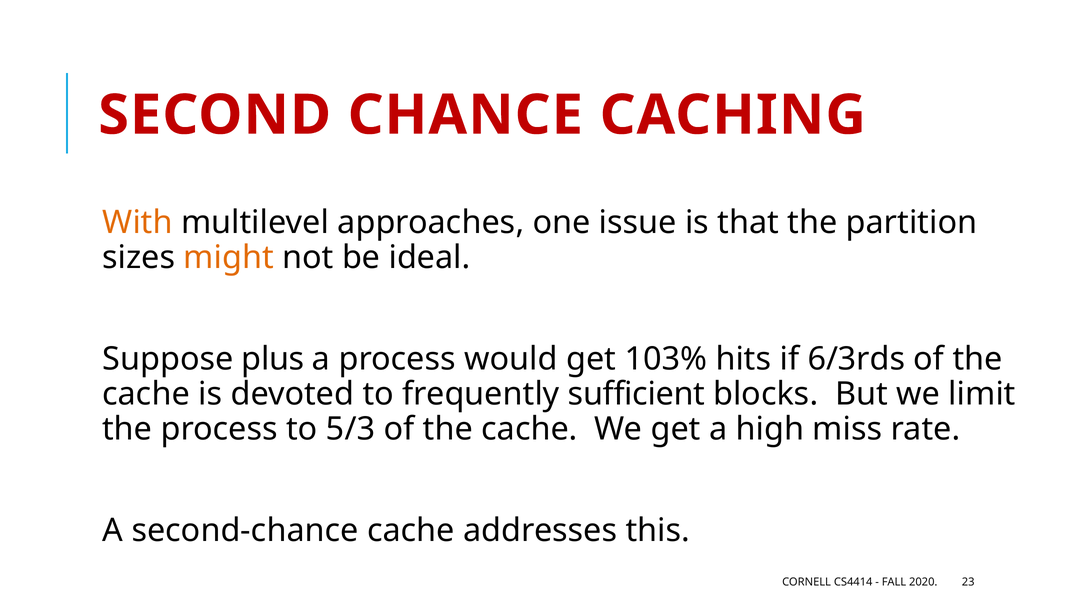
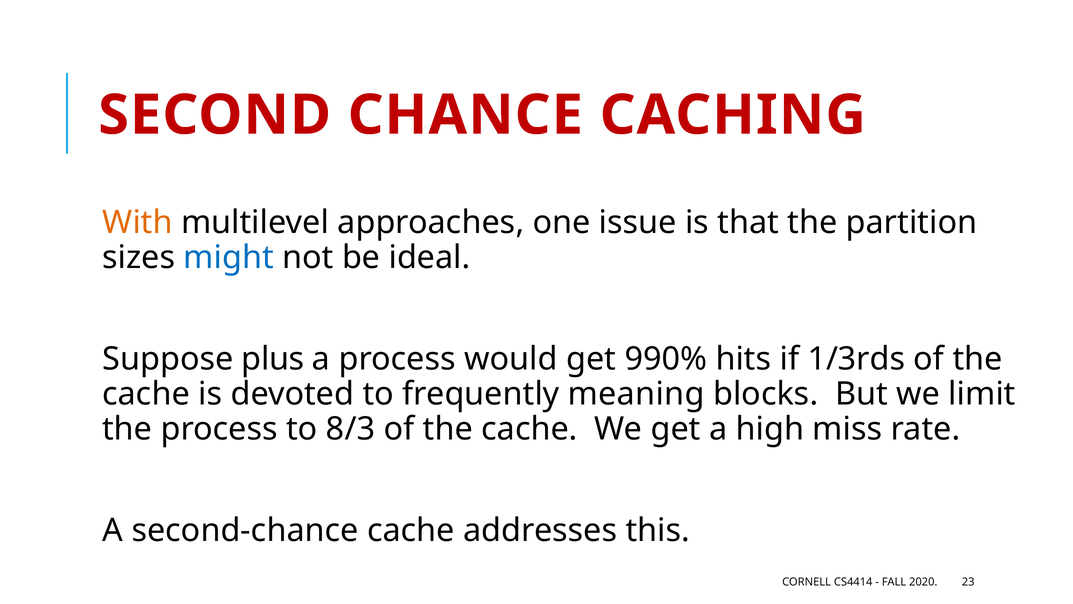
might colour: orange -> blue (229, 258)
103%: 103% -> 990% (666, 359)
6/3rds: 6/3rds -> 1/3rds (856, 359)
sufficient: sufficient -> meaning (636, 394)
5/3: 5/3 -> 8/3 (351, 429)
